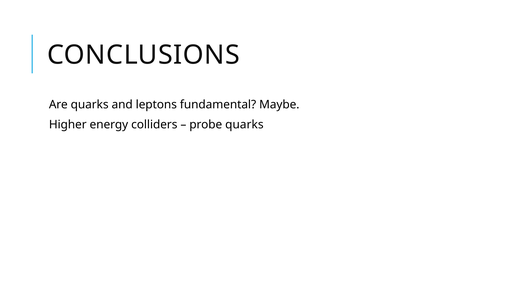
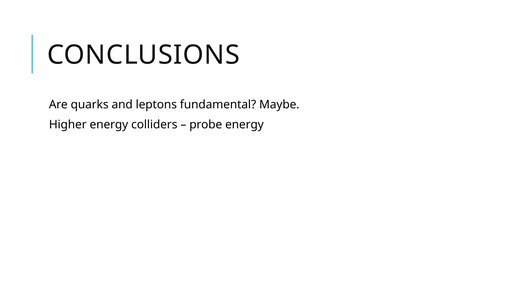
probe quarks: quarks -> energy (244, 125)
